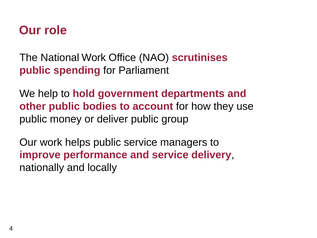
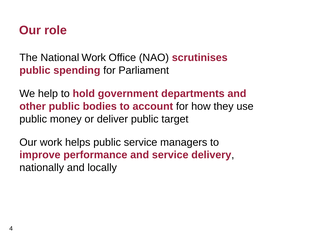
group: group -> target (175, 119)
